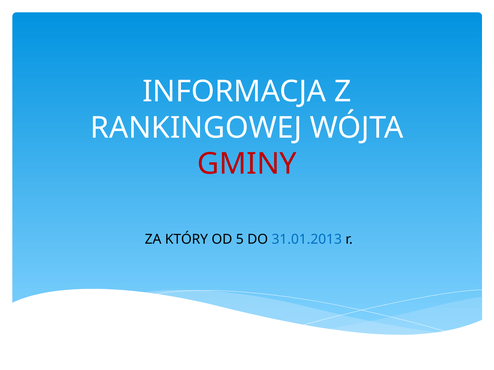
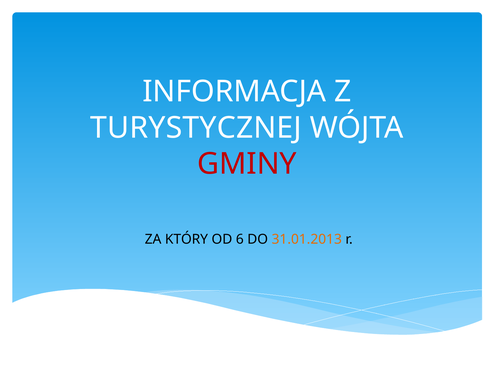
RANKINGOWEJ: RANKINGOWEJ -> TURYSTYCZNEJ (196, 128)
5: 5 -> 6 (240, 240)
31.01.2013 colour: blue -> orange (307, 240)
